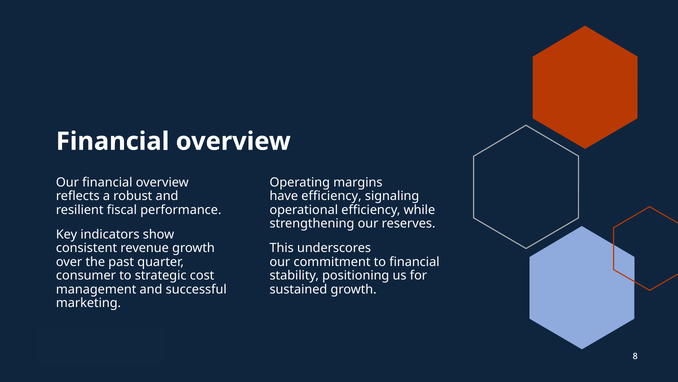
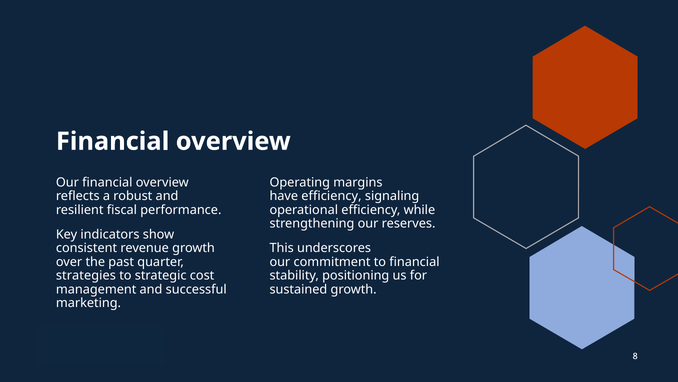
consumer: consumer -> strategies (86, 275)
